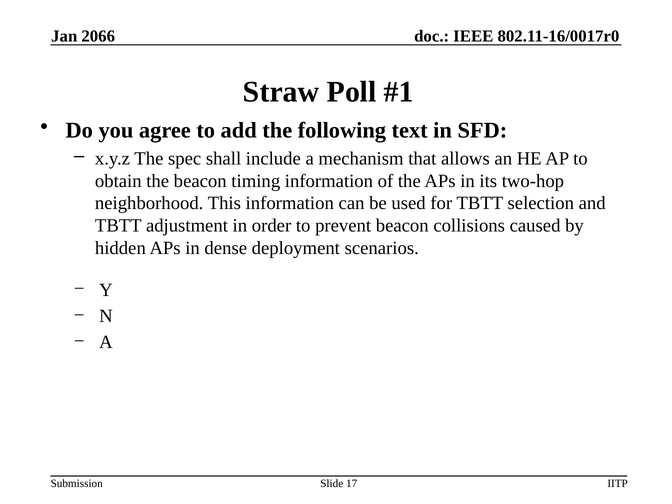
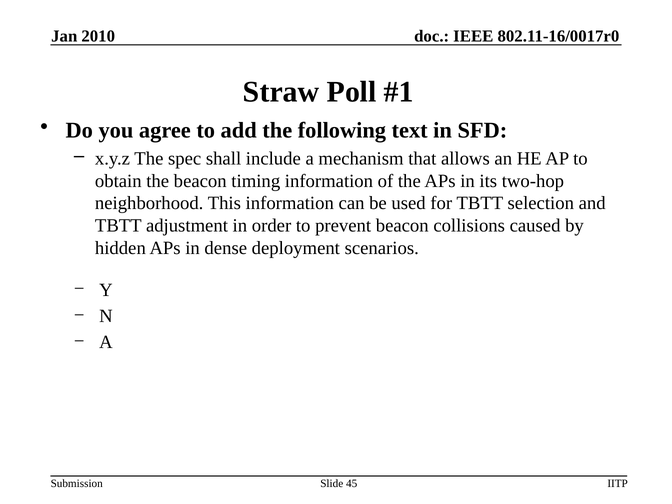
2066: 2066 -> 2010 (98, 36)
17: 17 -> 45 (352, 483)
